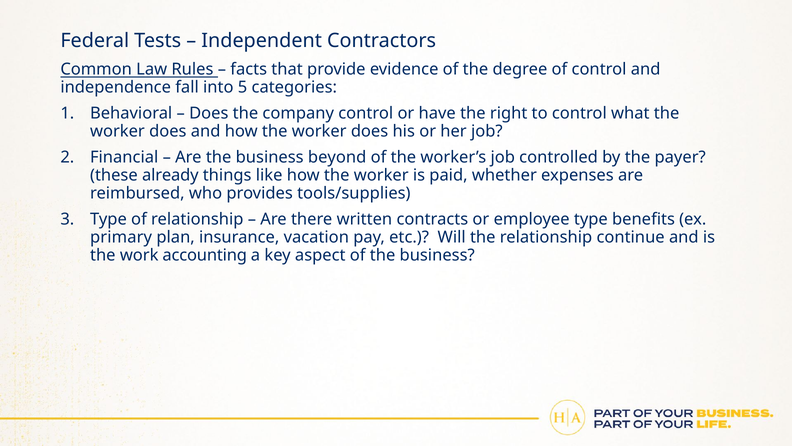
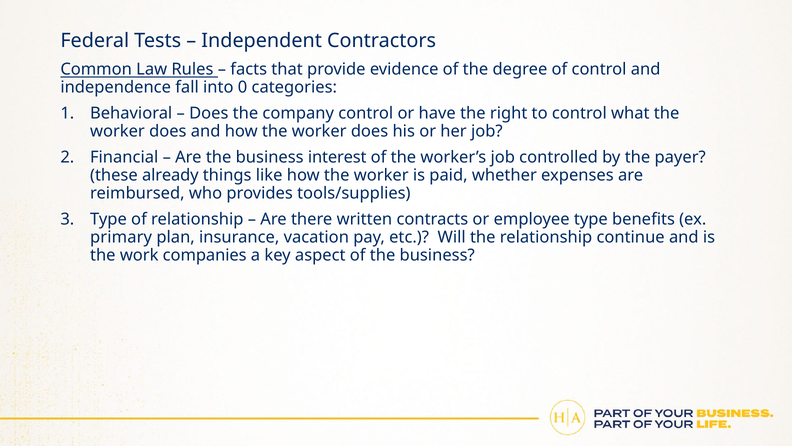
5: 5 -> 0 (243, 87)
beyond: beyond -> interest (337, 157)
accounting: accounting -> companies (205, 255)
